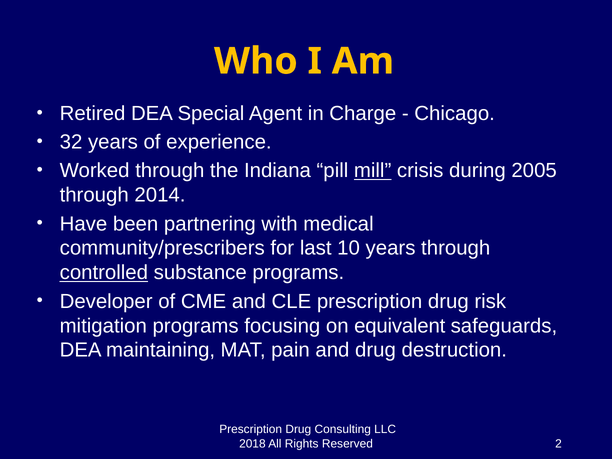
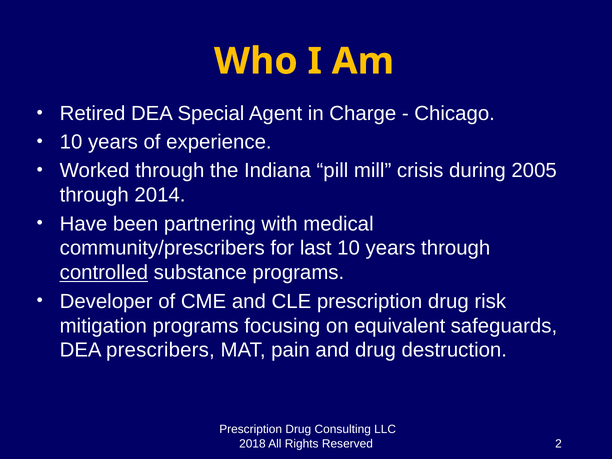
32: 32 -> 10 (71, 142)
mill underline: present -> none (373, 171)
maintaining: maintaining -> prescribers (160, 350)
